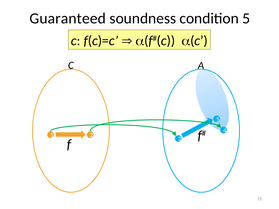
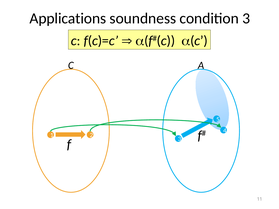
Guaranteed: Guaranteed -> Applications (68, 19)
condition 5: 5 -> 3 (246, 19)
